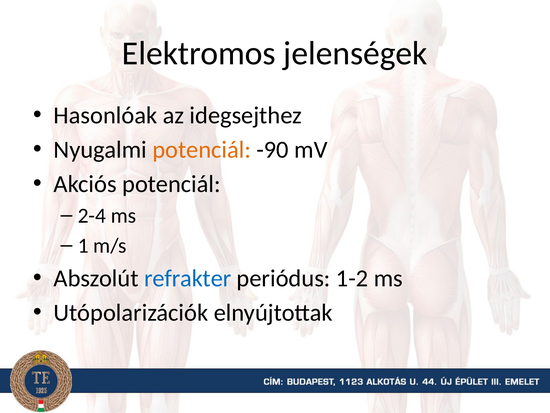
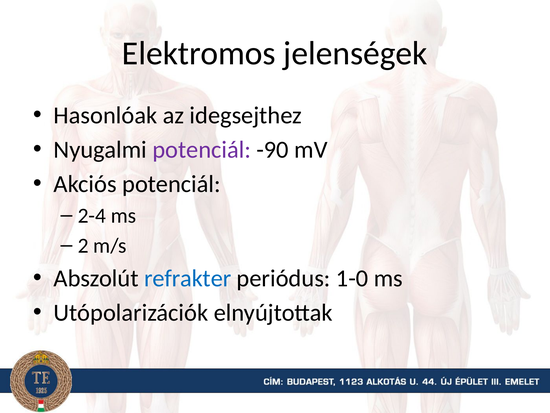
potenciál colour: orange -> purple (202, 150)
1: 1 -> 2 (83, 245)
1-2: 1-2 -> 1-0 (352, 278)
